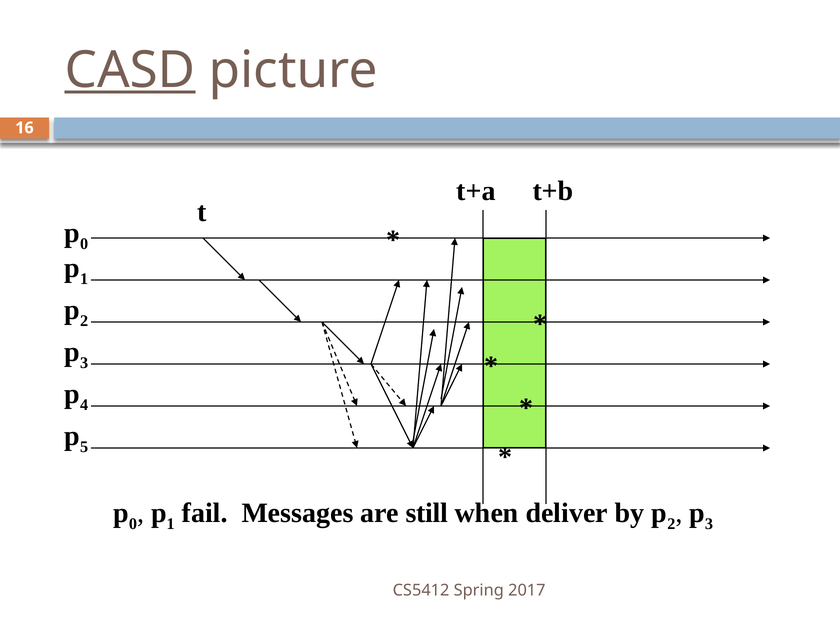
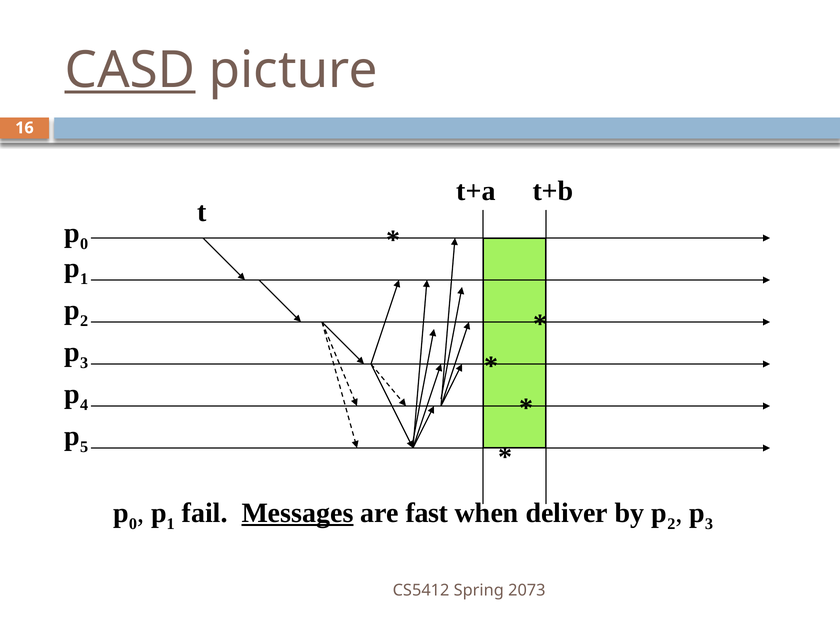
Messages underline: none -> present (297, 513)
still: still -> fast (427, 513)
2017: 2017 -> 2073 (527, 591)
